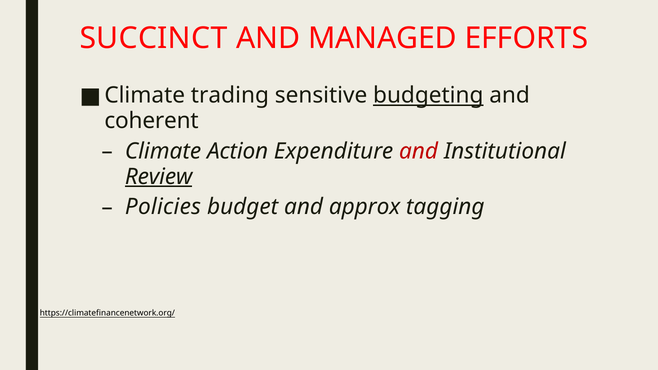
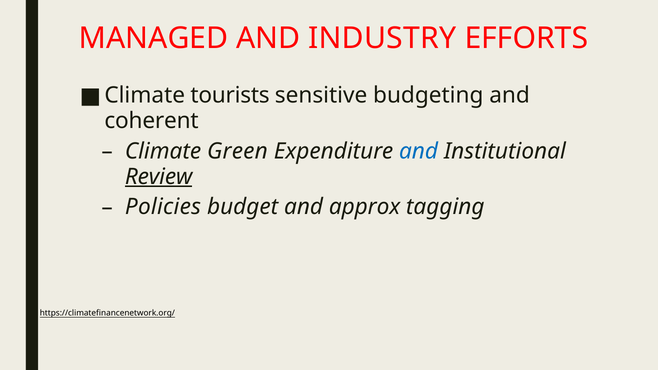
SUCCINCT: SUCCINCT -> MANAGED (154, 38)
MANAGED: MANAGED -> INDUSTRY (382, 38)
trading: trading -> tourists (230, 95)
budgeting underline: present -> none (428, 95)
Action: Action -> Green (237, 151)
and colour: red -> blue (419, 151)
